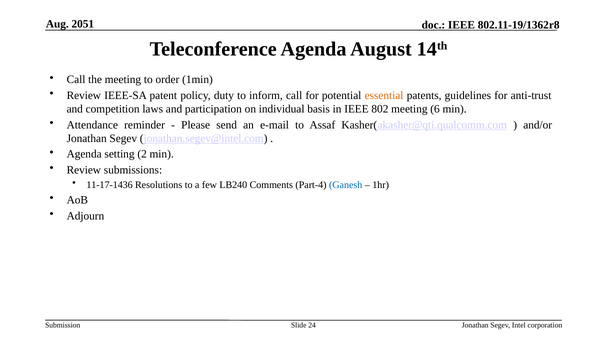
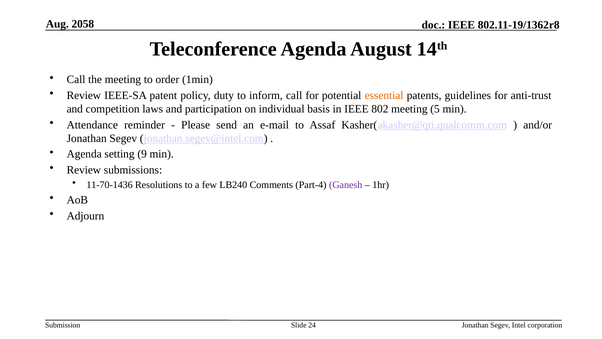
2051: 2051 -> 2058 (83, 24)
6: 6 -> 5 (435, 109)
2: 2 -> 9 (142, 154)
11-17-1436: 11-17-1436 -> 11-70-1436 (110, 185)
Ganesh colour: blue -> purple (346, 185)
